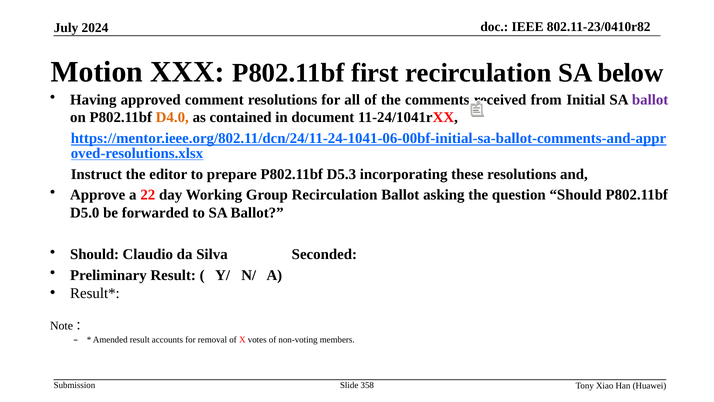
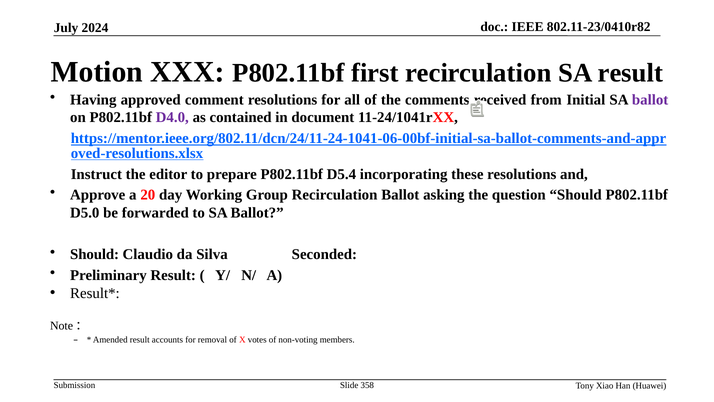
SA below: below -> result (630, 73)
D4.0 colour: orange -> purple (172, 117)
D5.3: D5.3 -> D5.4 (341, 174)
22: 22 -> 20 (148, 195)
